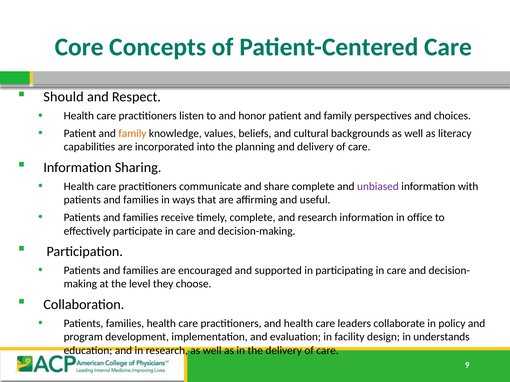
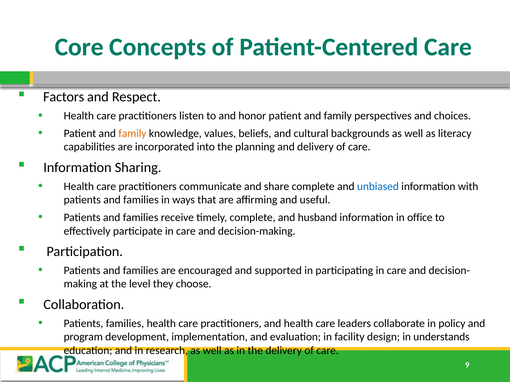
Should: Should -> Factors (64, 97)
unbiased colour: purple -> blue (378, 187)
and research: research -> husband (317, 218)
